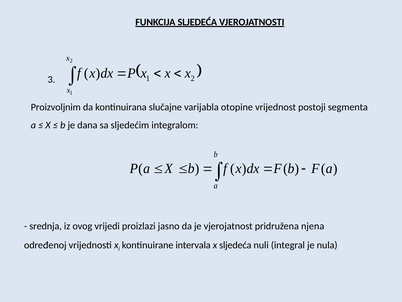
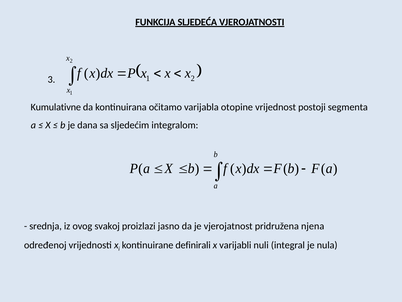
Proizvoljnim: Proizvoljnim -> Kumulativne (56, 107)
slučajne: slučajne -> očitamo (165, 107)
vrijedi: vrijedi -> svakoj (107, 226)
intervala: intervala -> definirali (193, 245)
x sljedeća: sljedeća -> varijabli (235, 245)
